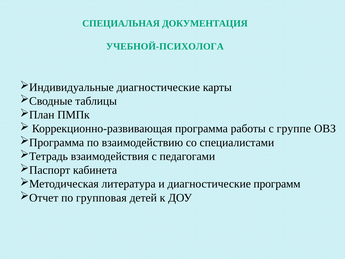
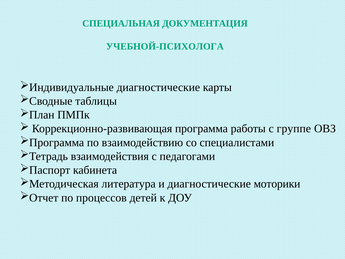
программ: программ -> моторики (277, 184)
групповая: групповая -> процессов (101, 198)
